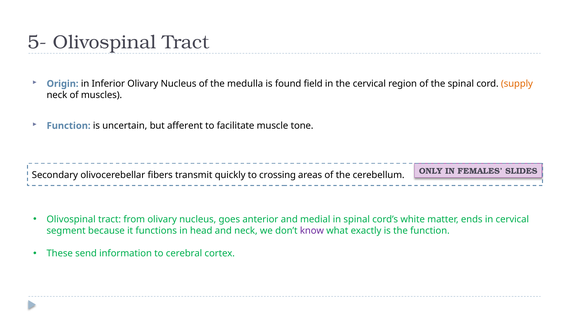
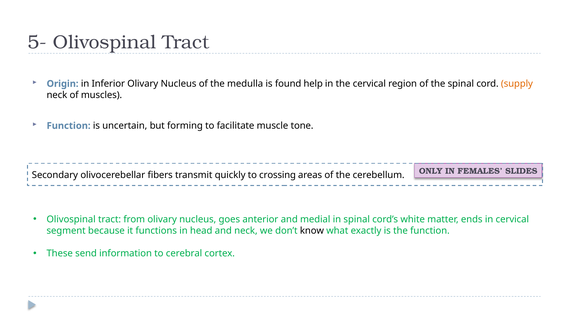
field: field -> help (313, 84)
afferent: afferent -> forming (185, 126)
know colour: purple -> black (312, 231)
